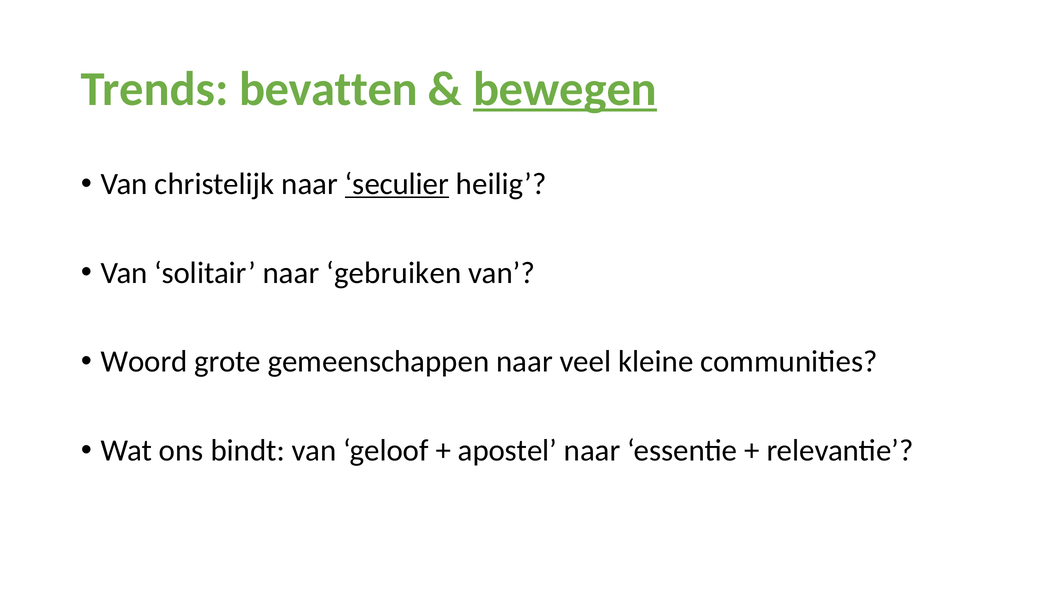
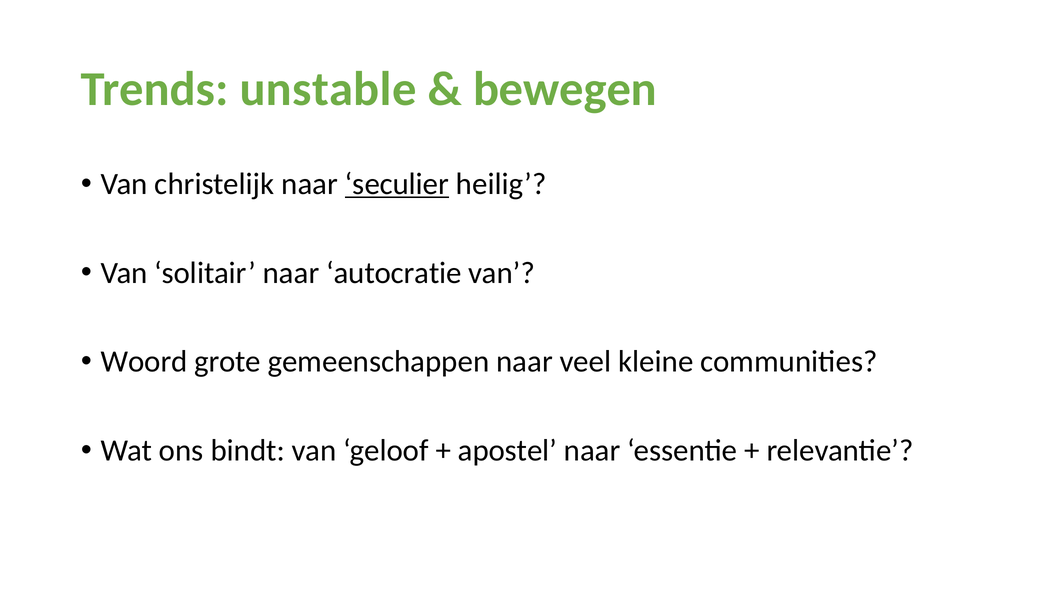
bevatten: bevatten -> unstable (328, 89)
bewegen underline: present -> none (565, 89)
gebruiken: gebruiken -> autocratie (394, 273)
